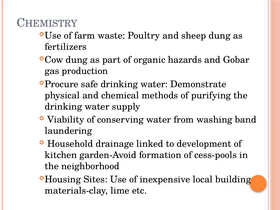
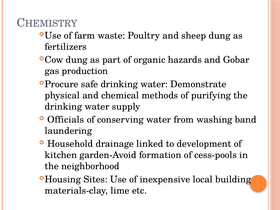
Viability: Viability -> Officials (66, 120)
